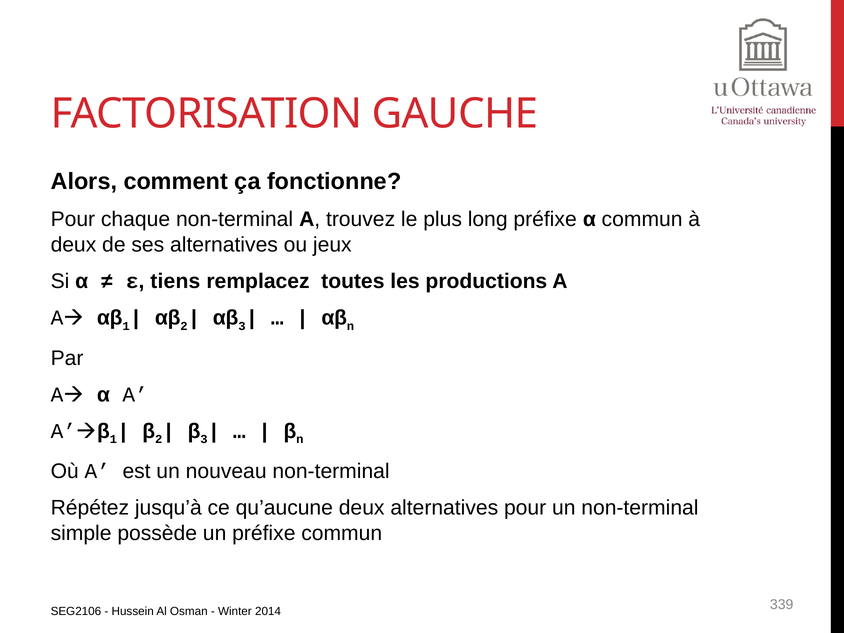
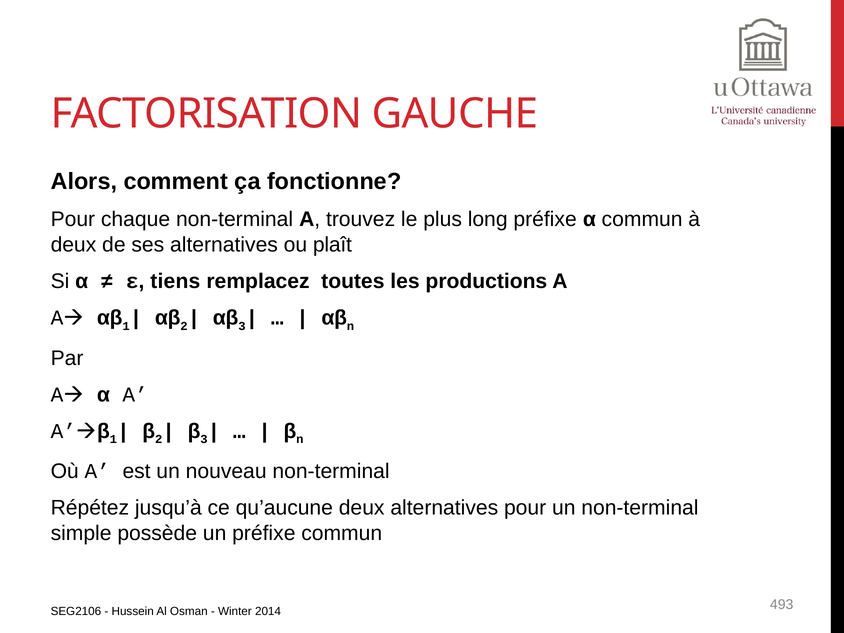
jeux: jeux -> plaît (332, 245)
339: 339 -> 493 (782, 605)
